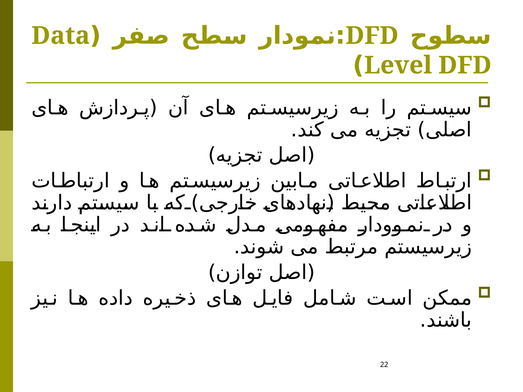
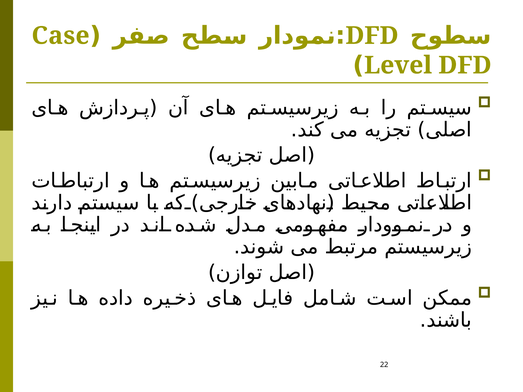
Data: Data -> Case (61, 36)
